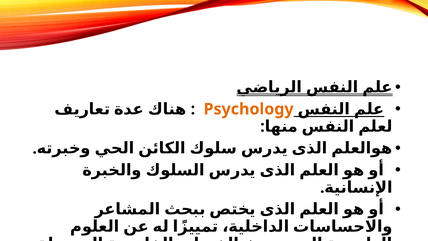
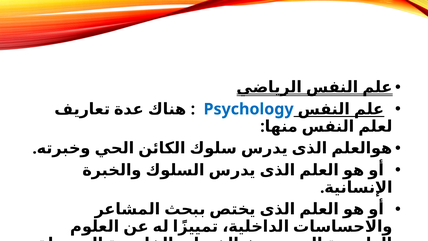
Psychology colour: orange -> blue (249, 109)
